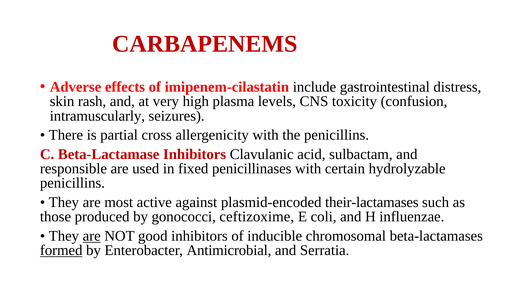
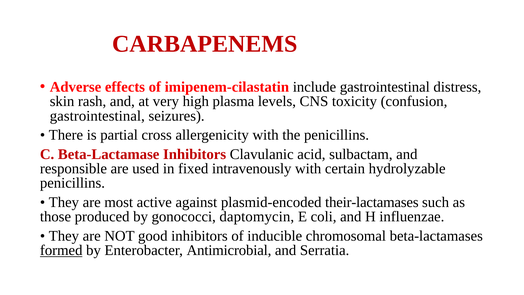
intramuscularly: intramuscularly -> gastrointestinal (97, 116)
penicillinases: penicillinases -> intravenously (252, 169)
ceftizoxime: ceftizoxime -> daptomycin (257, 216)
are underline: present -> none (92, 236)
